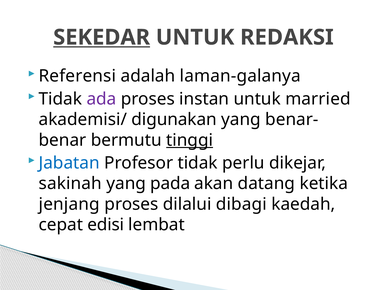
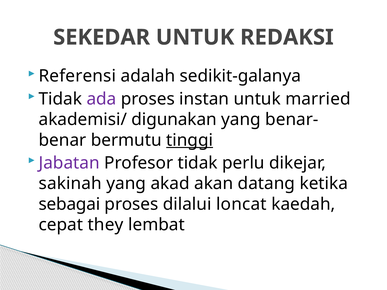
SEKEDAR underline: present -> none (102, 37)
laman-galanya: laman-galanya -> sedikit-galanya (240, 76)
Jabatan colour: blue -> purple (69, 163)
pada: pada -> akad (170, 184)
jenjang: jenjang -> sebagai (69, 204)
dibagi: dibagi -> loncat (241, 204)
edisi: edisi -> they (106, 225)
